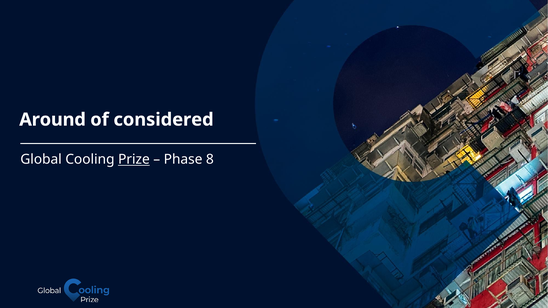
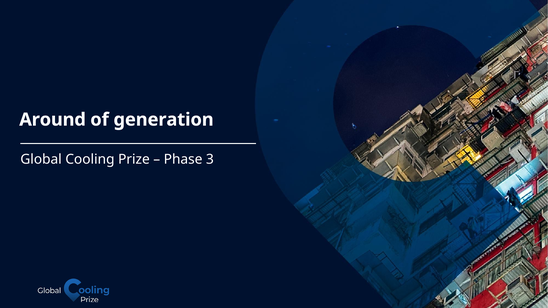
considered: considered -> generation (164, 120)
Prize underline: present -> none (134, 159)
8: 8 -> 3 (210, 159)
